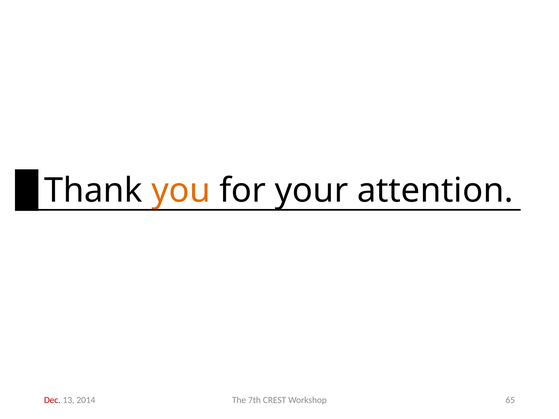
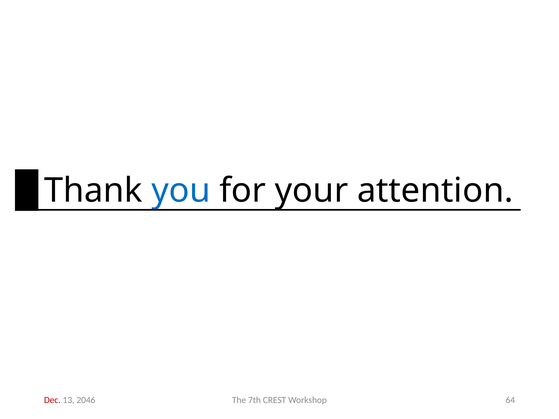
you colour: orange -> blue (181, 191)
2014: 2014 -> 2046 (86, 400)
65: 65 -> 64 (510, 400)
